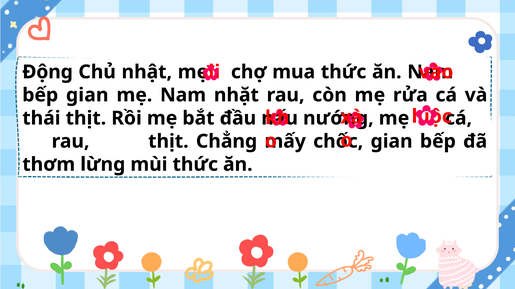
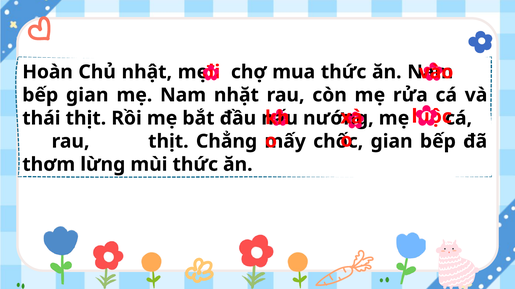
Động: Động -> Hoàn (48, 72)
